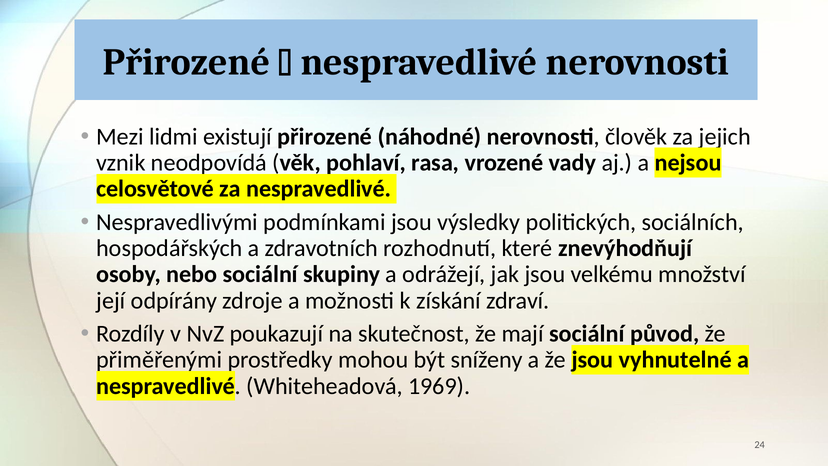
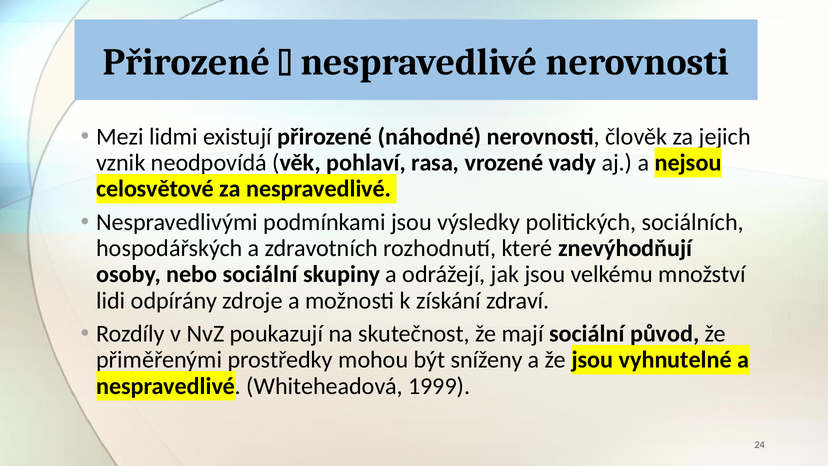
její: její -> lidi (111, 300)
1969: 1969 -> 1999 (439, 386)
